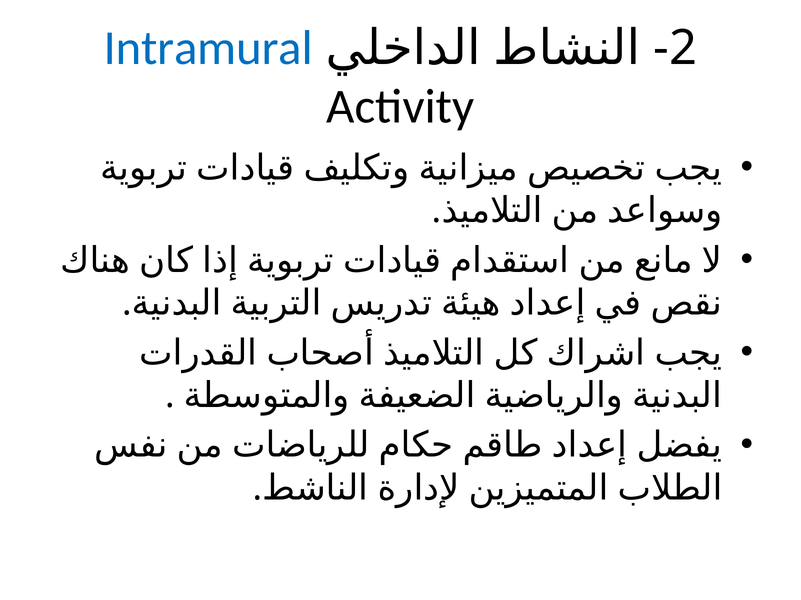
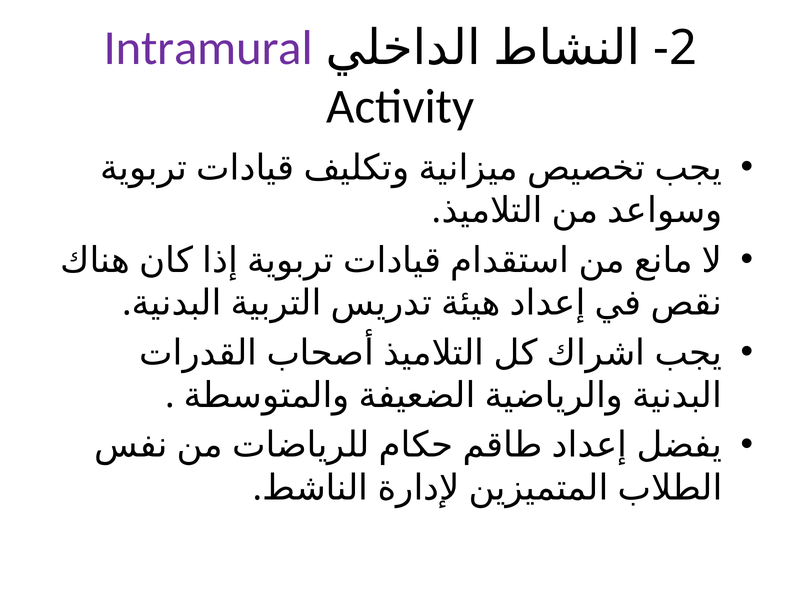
Intramural colour: blue -> purple (208, 48)
